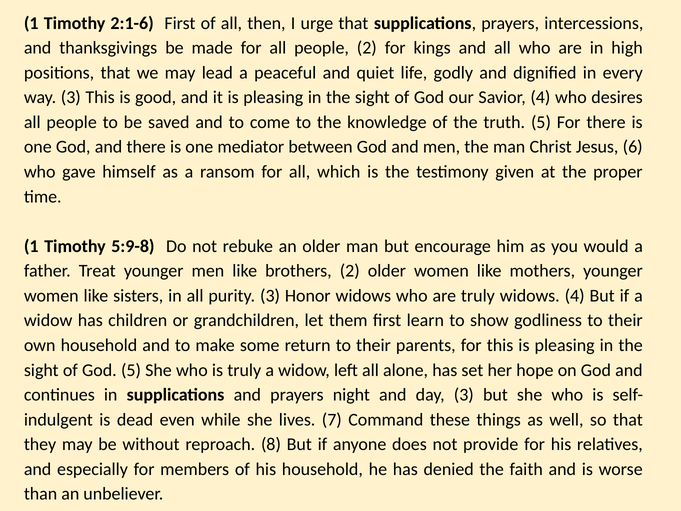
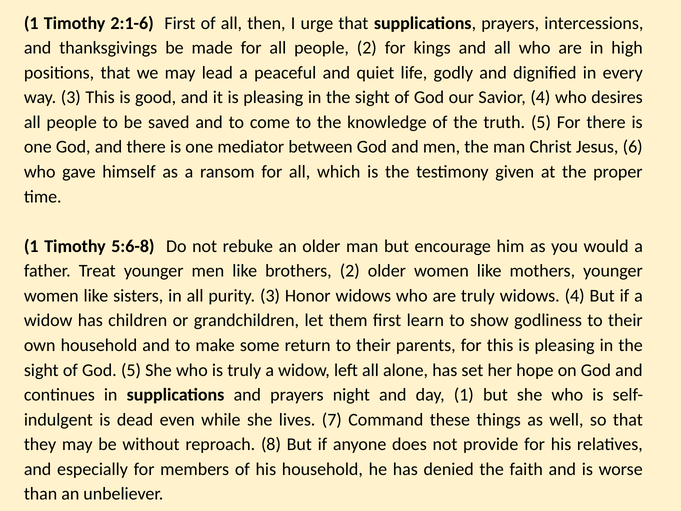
5:9-8: 5:9-8 -> 5:6-8 (133, 246)
day 3: 3 -> 1 (464, 395)
